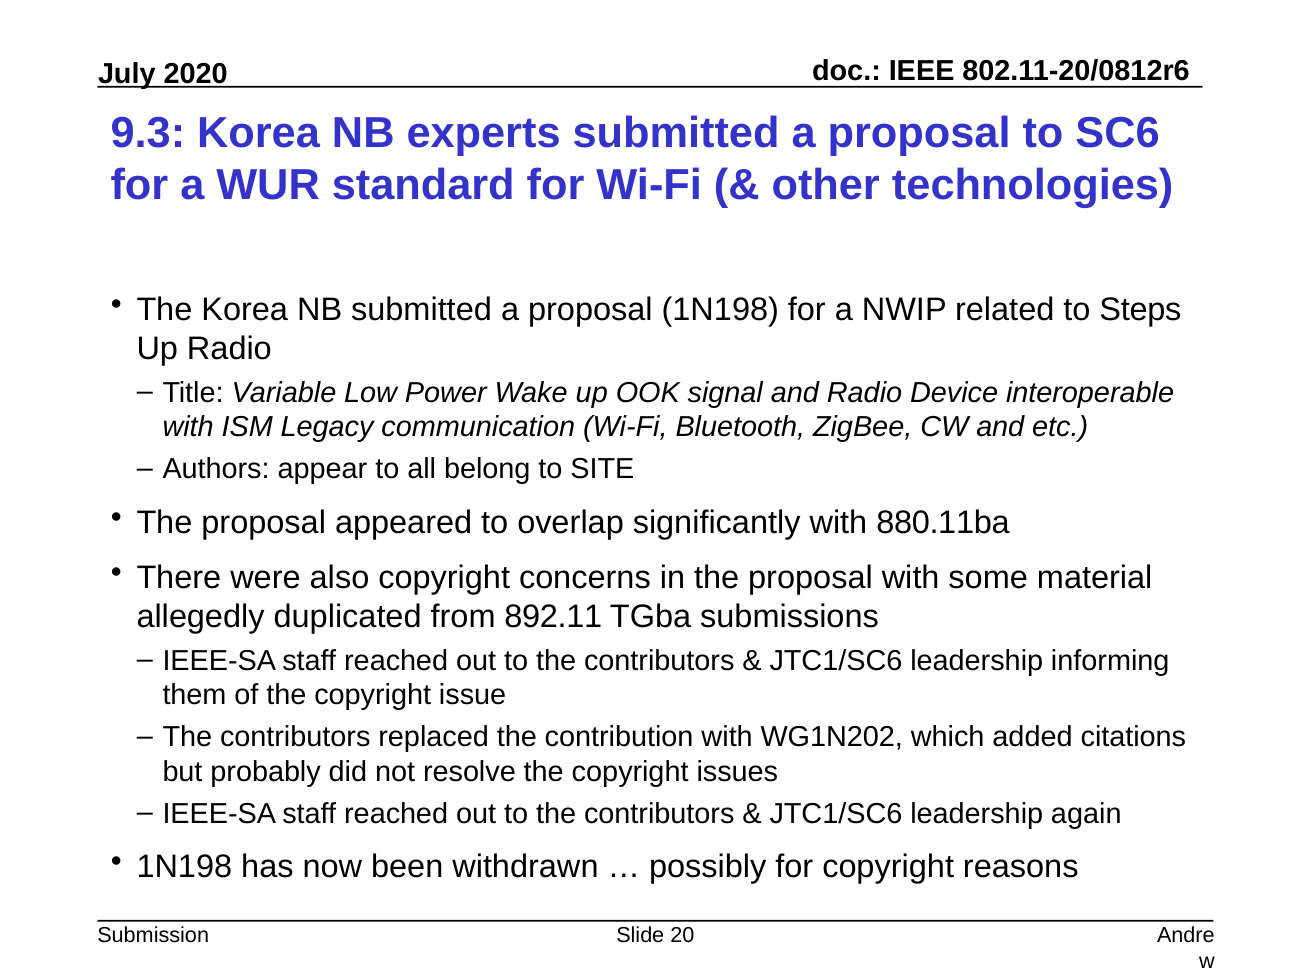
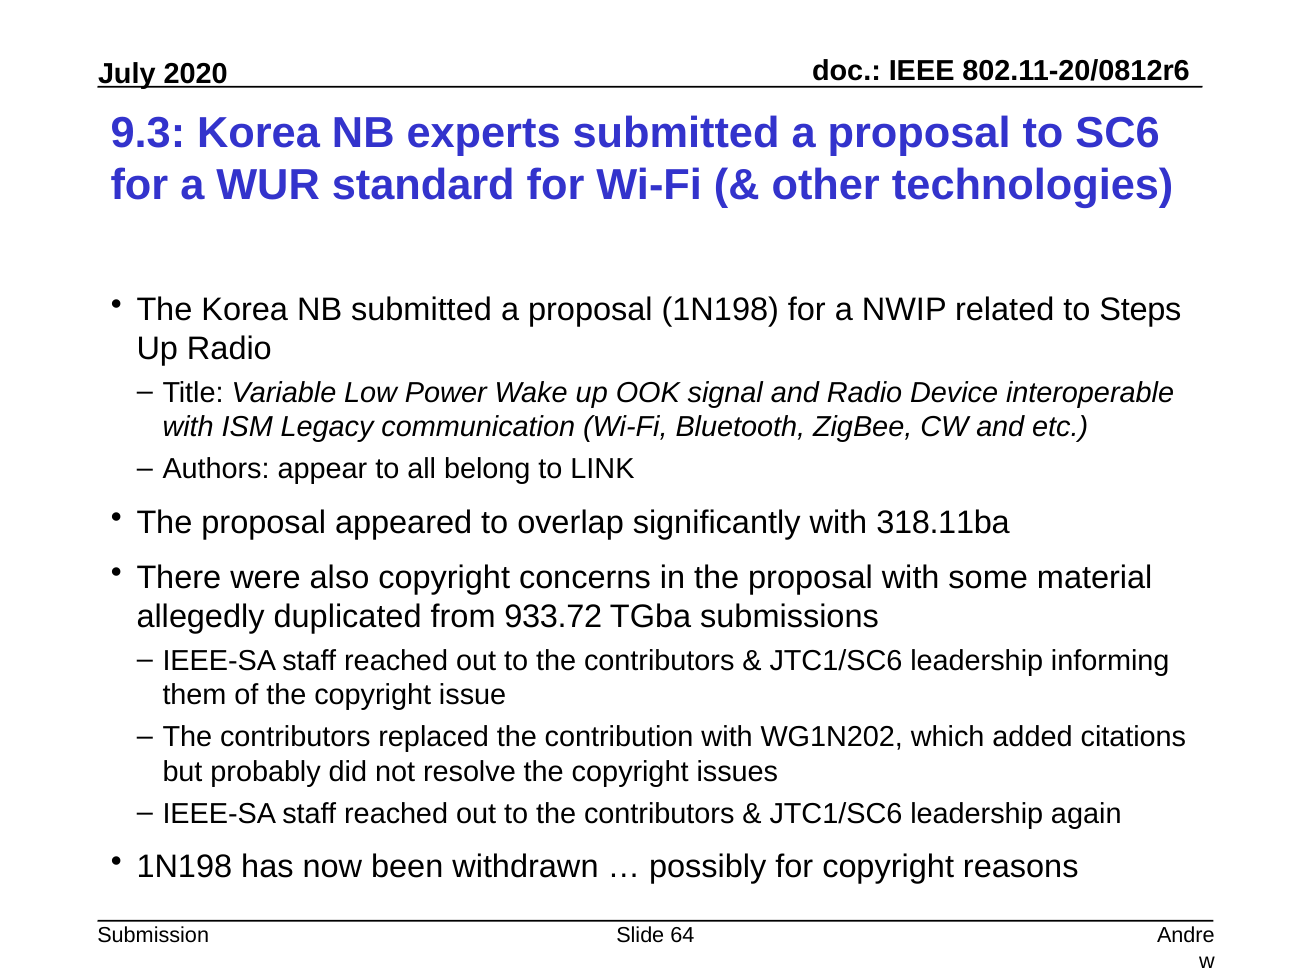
SITE: SITE -> LINK (602, 469)
880.11ba: 880.11ba -> 318.11ba (943, 523)
892.11: 892.11 -> 933.72 (553, 617)
20: 20 -> 64 (682, 935)
